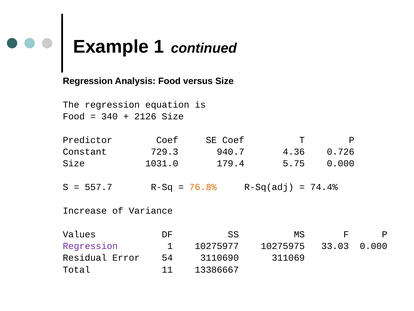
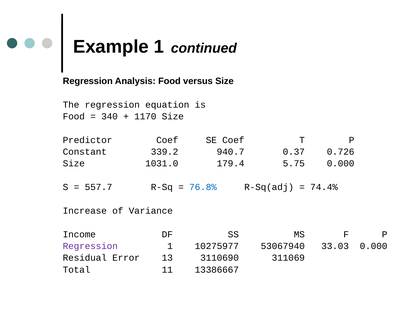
2126: 2126 -> 1170 (145, 116)
729.3: 729.3 -> 339.2 (165, 152)
4.36: 4.36 -> 0.37 (294, 152)
76.8% colour: orange -> blue (203, 187)
Values: Values -> Income (79, 234)
10275975: 10275975 -> 53067940 (283, 246)
54: 54 -> 13 (167, 257)
